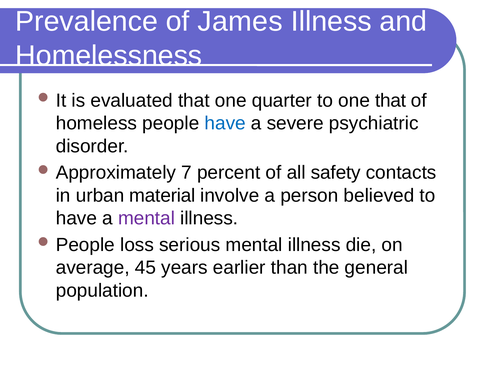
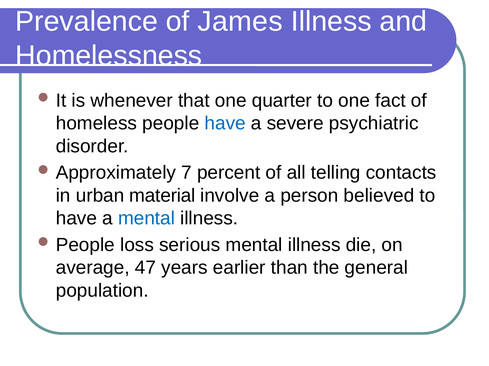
evaluated: evaluated -> whenever (132, 101)
one that: that -> fact (390, 101)
safety: safety -> telling (336, 173)
mental colour: purple -> blue (147, 219)
45: 45 -> 47 (145, 268)
